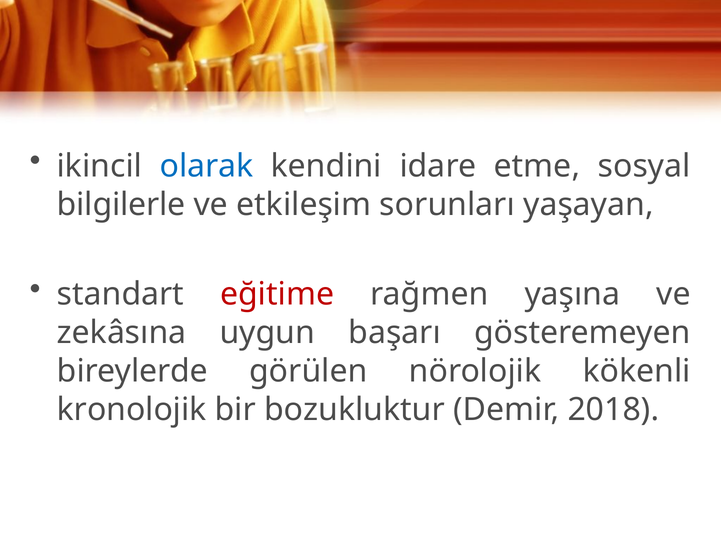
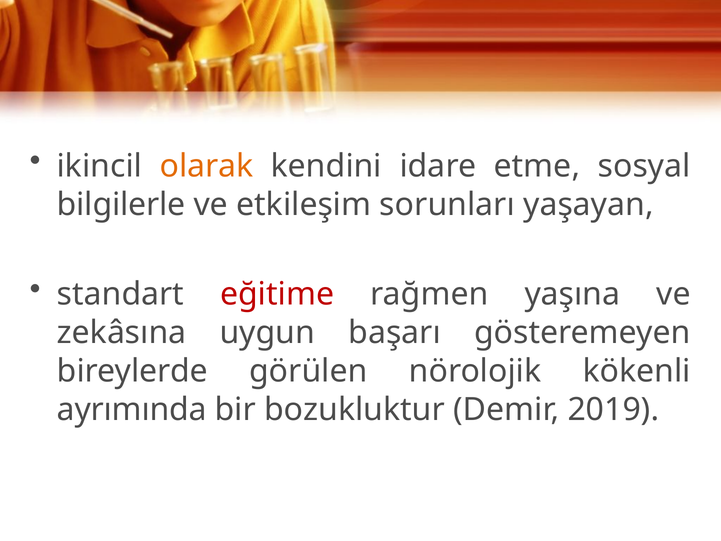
olarak colour: blue -> orange (206, 166)
kronolojik: kronolojik -> ayrımında (132, 410)
2018: 2018 -> 2019 (613, 410)
